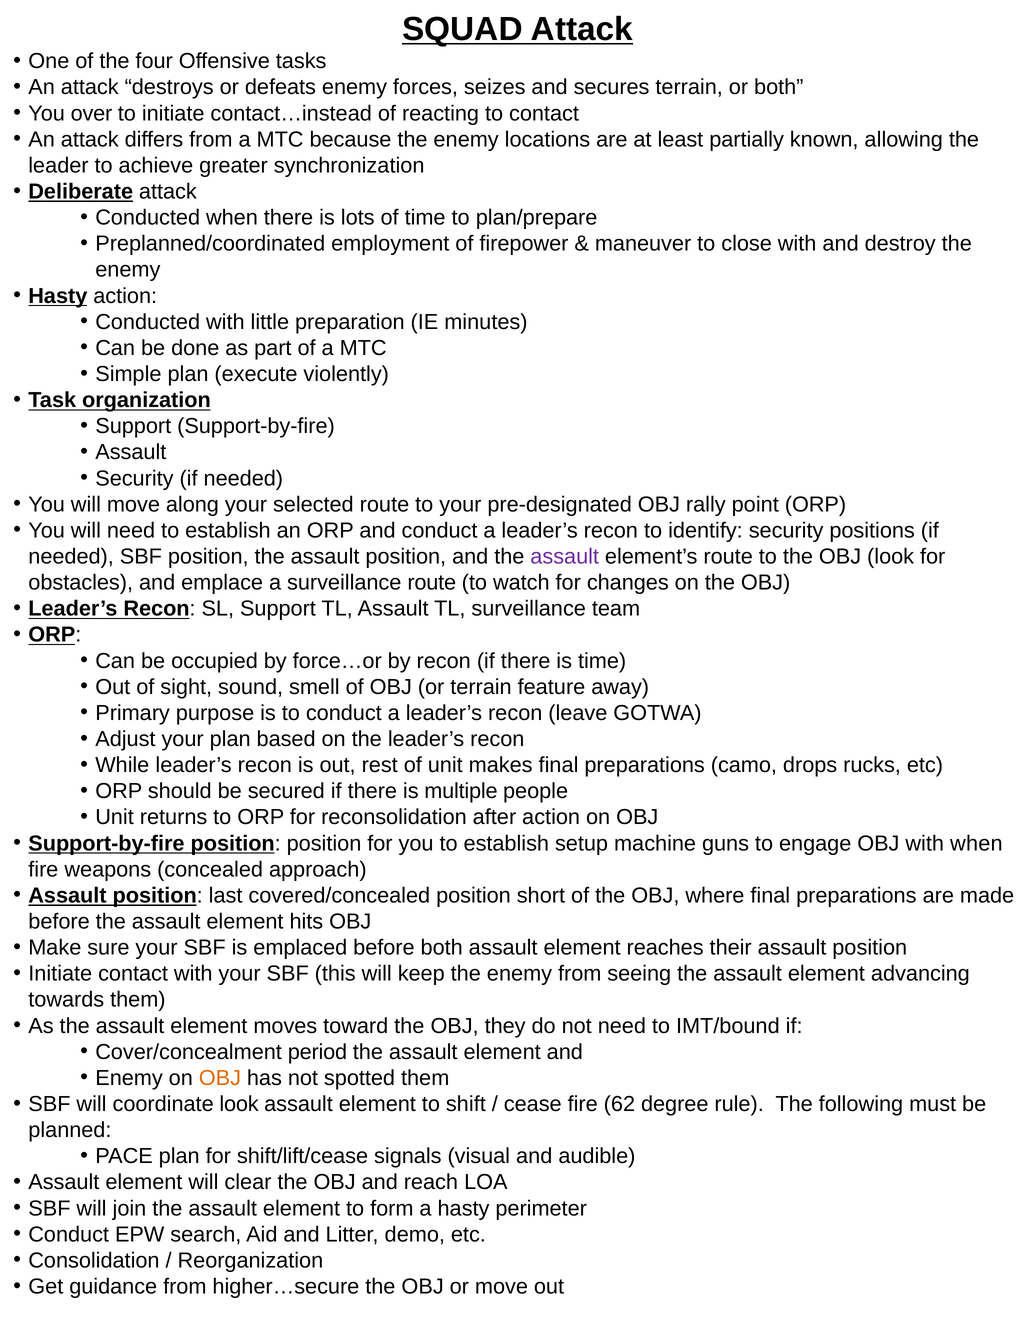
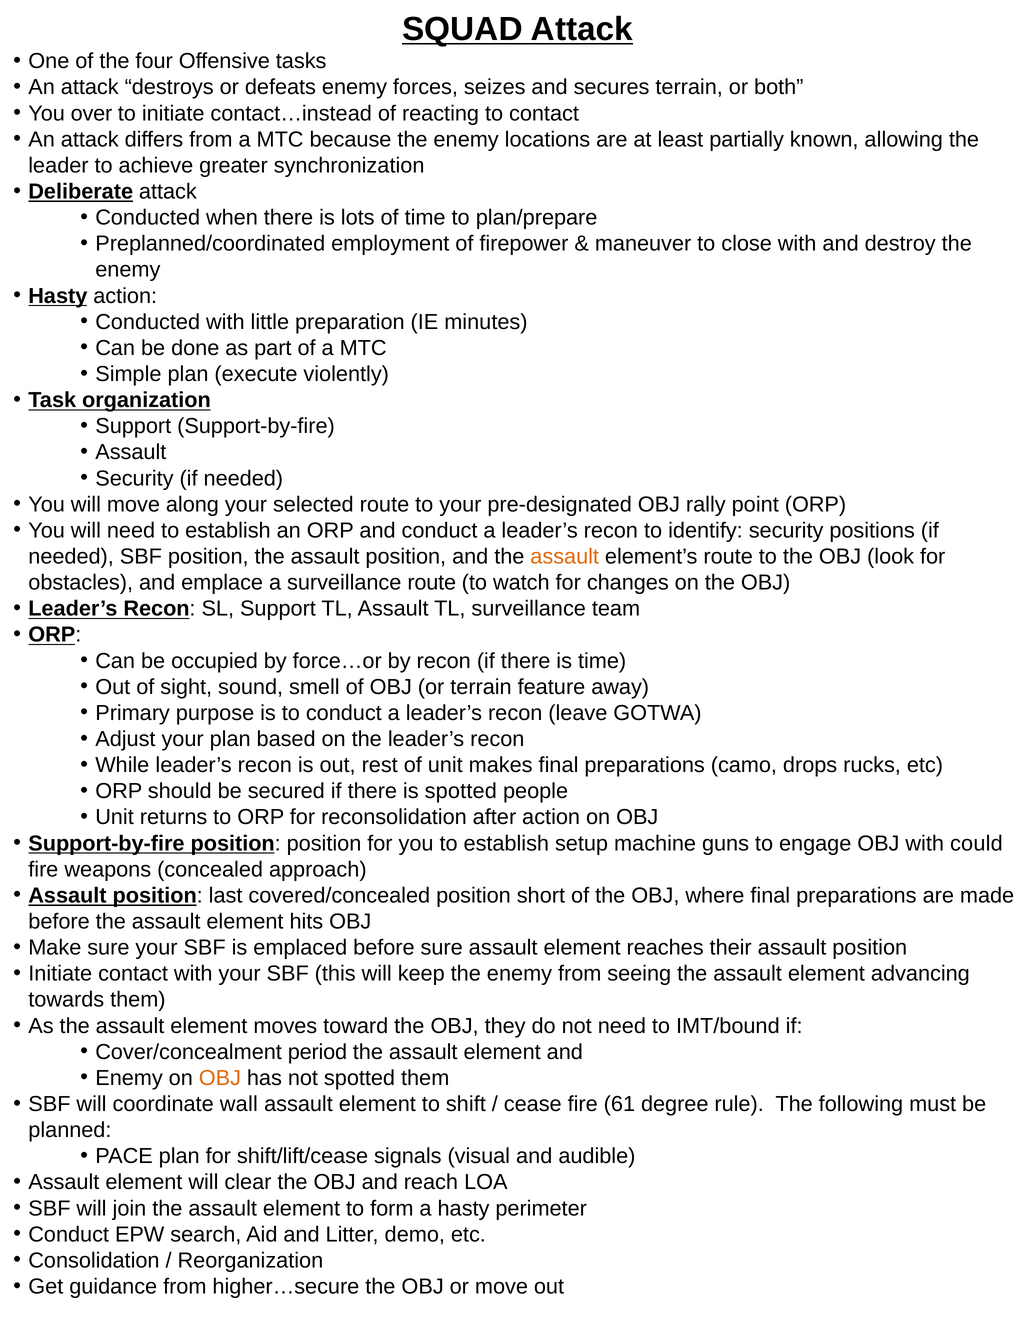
assault colour: purple -> orange (565, 557)
is multiple: multiple -> spotted (461, 792)
with when: when -> could (976, 844)
before both: both -> sure (442, 948)
coordinate look: look -> wall (239, 1105)
62: 62 -> 61 (619, 1105)
